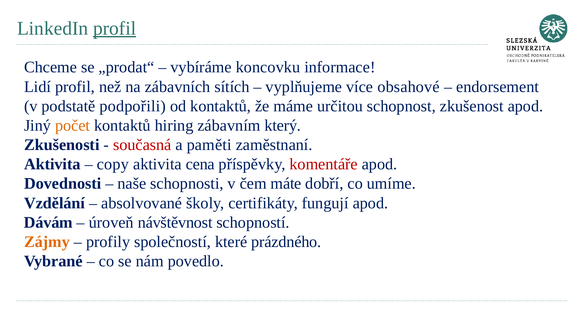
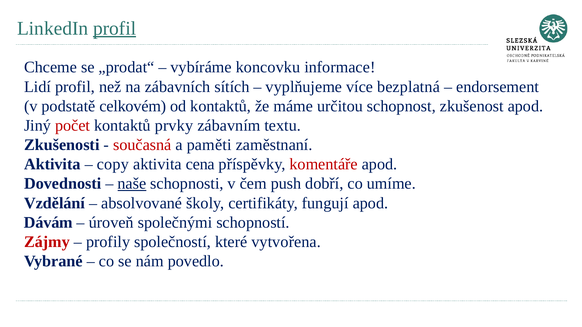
obsahové: obsahové -> bezplatná (409, 87)
podpořili: podpořili -> celkovém (133, 106)
počet colour: orange -> red (73, 126)
hiring: hiring -> prvky (174, 126)
který: který -> textu (283, 126)
naše underline: none -> present (132, 184)
máte: máte -> push (286, 184)
návštěvnost: návštěvnost -> společnými (175, 223)
Zájmy colour: orange -> red (47, 242)
prázdného: prázdného -> vytvořena (286, 242)
